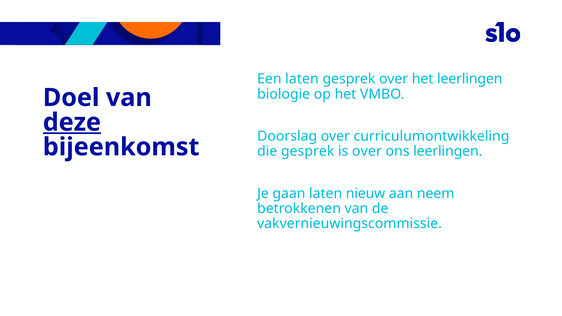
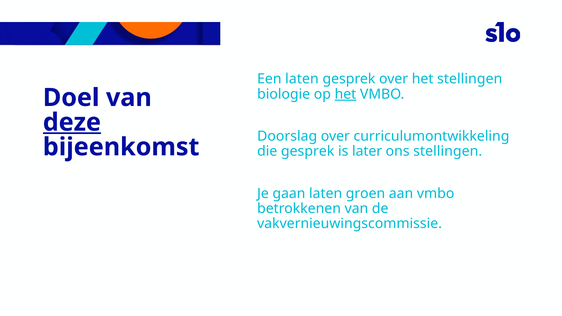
het leerlingen: leerlingen -> stellingen (470, 79)
het underline: none -> present (345, 94)
is over: over -> later (367, 151)
ons leerlingen: leerlingen -> stellingen (448, 151)
nieuw: nieuw -> groen (365, 193)
aan neem: neem -> vmbo (436, 193)
